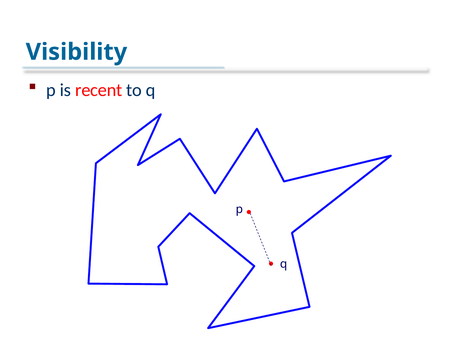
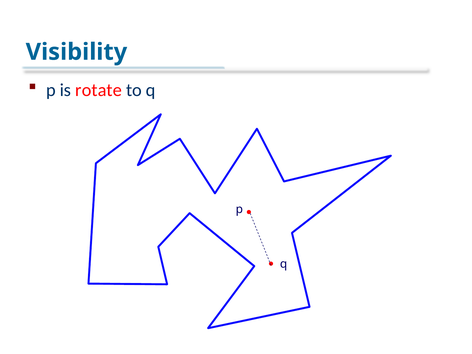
recent: recent -> rotate (99, 90)
